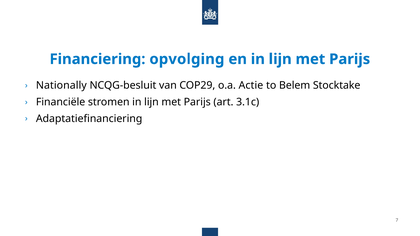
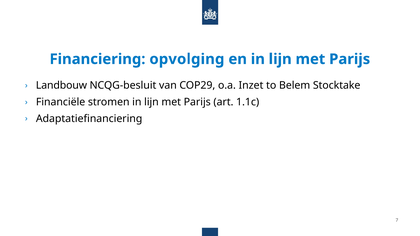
Nationally: Nationally -> Landbouw (61, 86)
Actie: Actie -> Inzet (251, 86)
3.1c: 3.1c -> 1.1c (248, 102)
